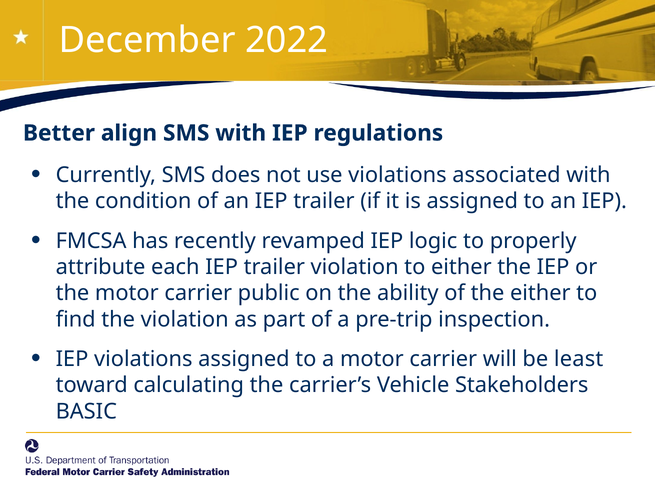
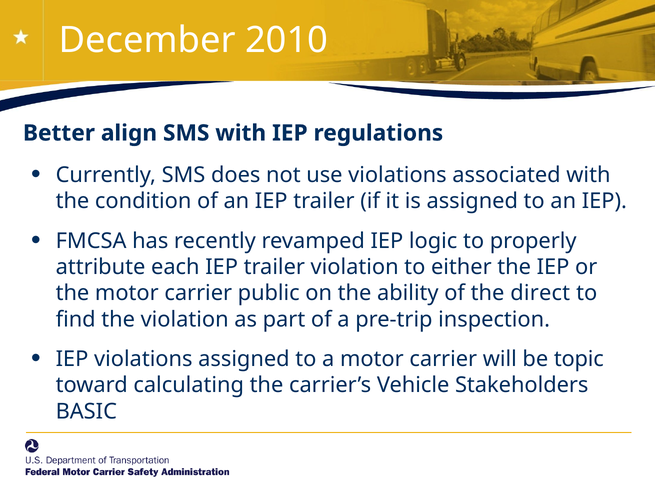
2022: 2022 -> 2010 (287, 40)
the either: either -> direct (540, 293)
least: least -> topic (579, 359)
